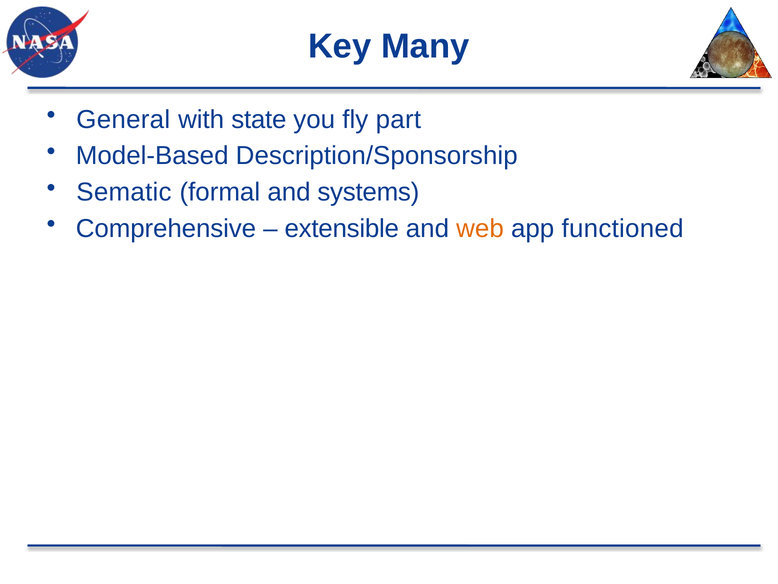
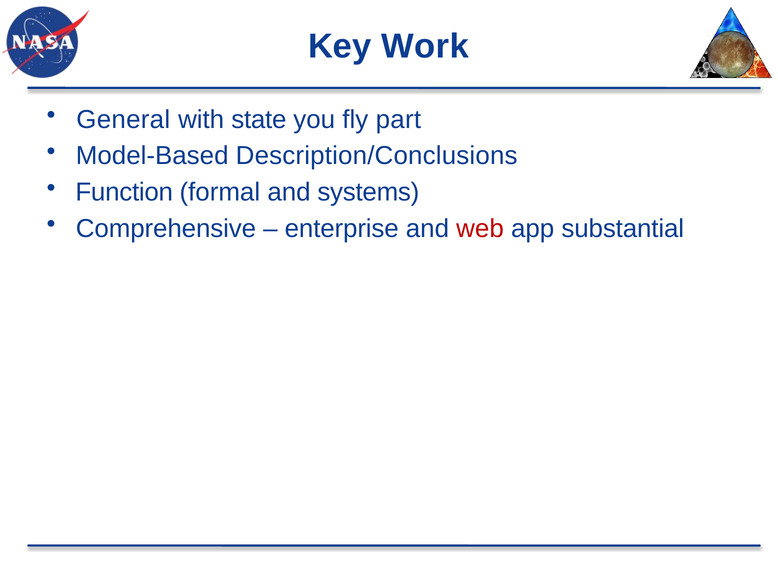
Many: Many -> Work (425, 46)
Description/Sponsorship: Description/Sponsorship -> Description/Conclusions (377, 156)
Sematic: Sematic -> Function (124, 192)
extensible: extensible -> enterprise (342, 228)
web colour: orange -> red (480, 228)
functioned: functioned -> substantial (623, 228)
